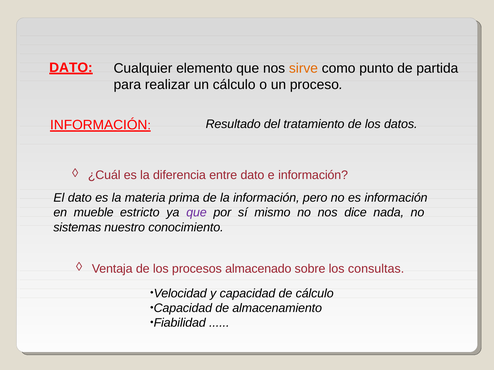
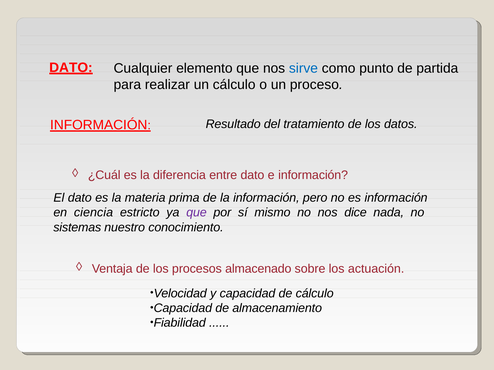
sirve colour: orange -> blue (303, 68)
mueble: mueble -> ciencia (94, 213)
consultas: consultas -> actuación (376, 269)
